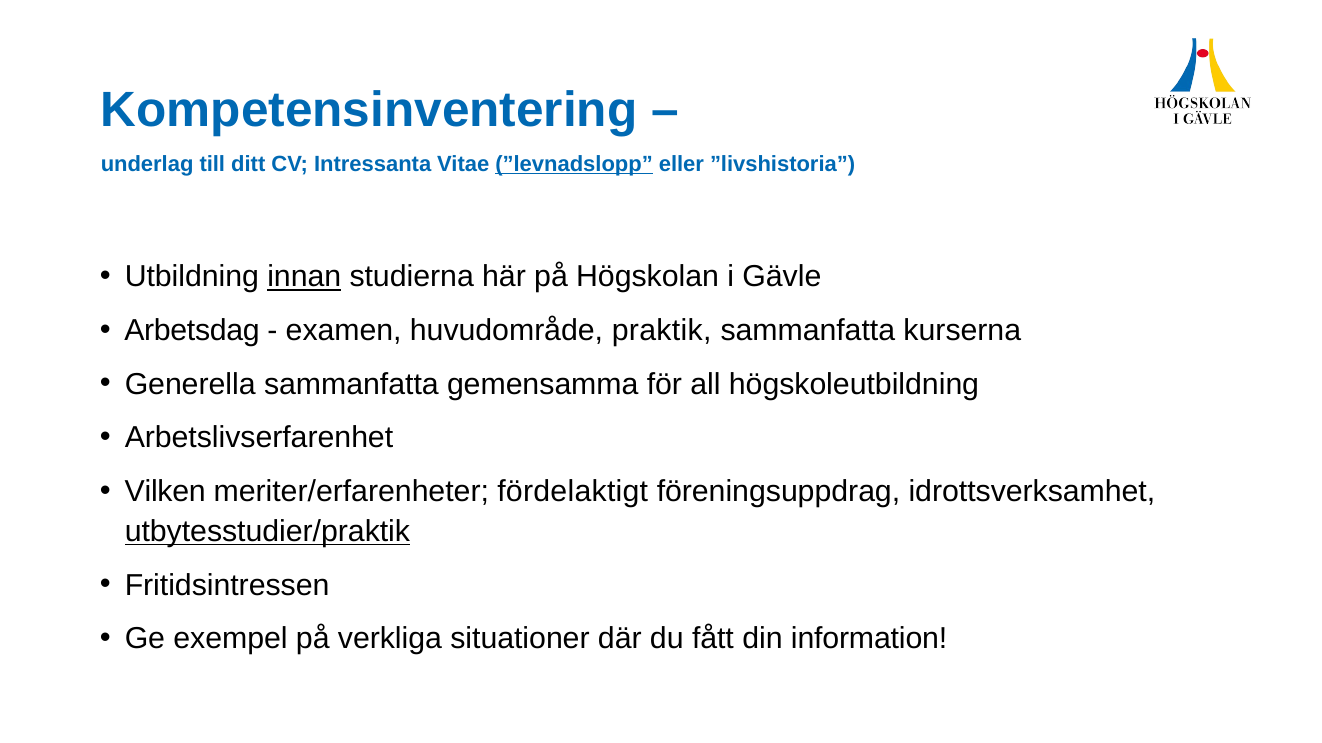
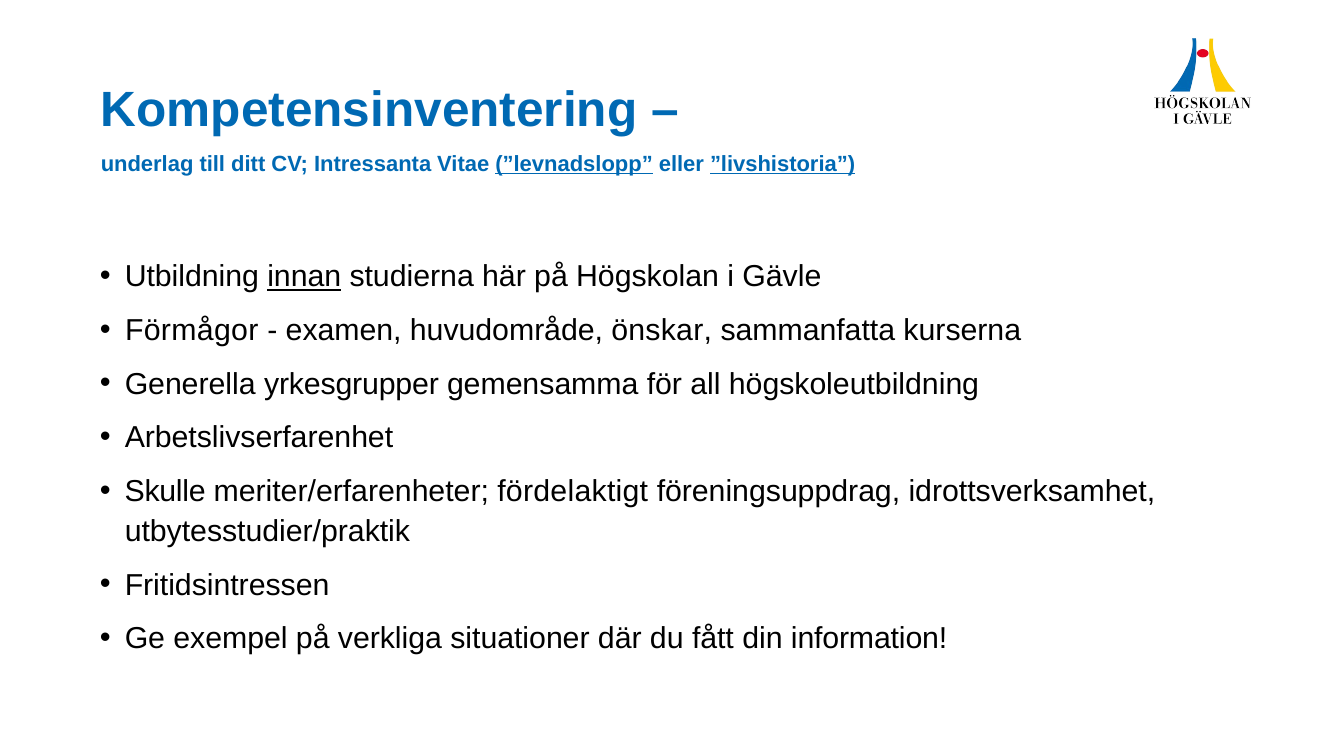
”livshistoria underline: none -> present (783, 164)
Arbetsdag: Arbetsdag -> Förmågor (192, 331)
praktik: praktik -> önskar (662, 331)
Generella sammanfatta: sammanfatta -> yrkesgrupper (351, 384)
Vilken: Vilken -> Skulle (165, 492)
utbytesstudier/praktik underline: present -> none (267, 532)
